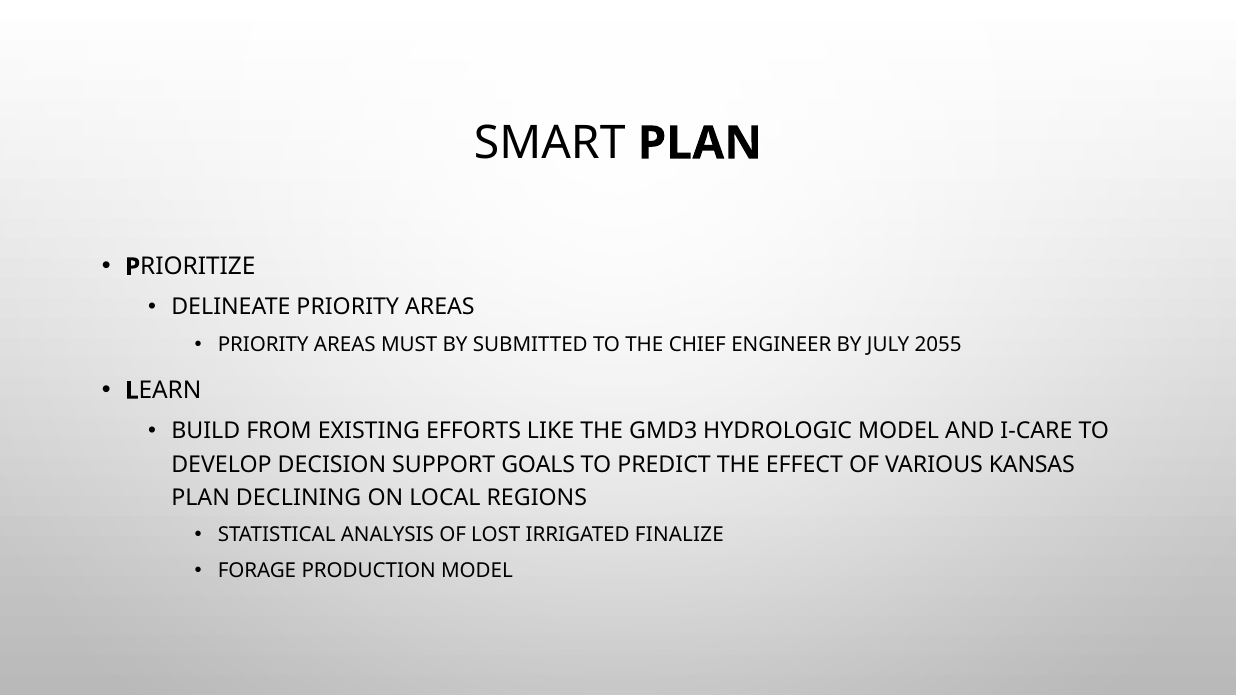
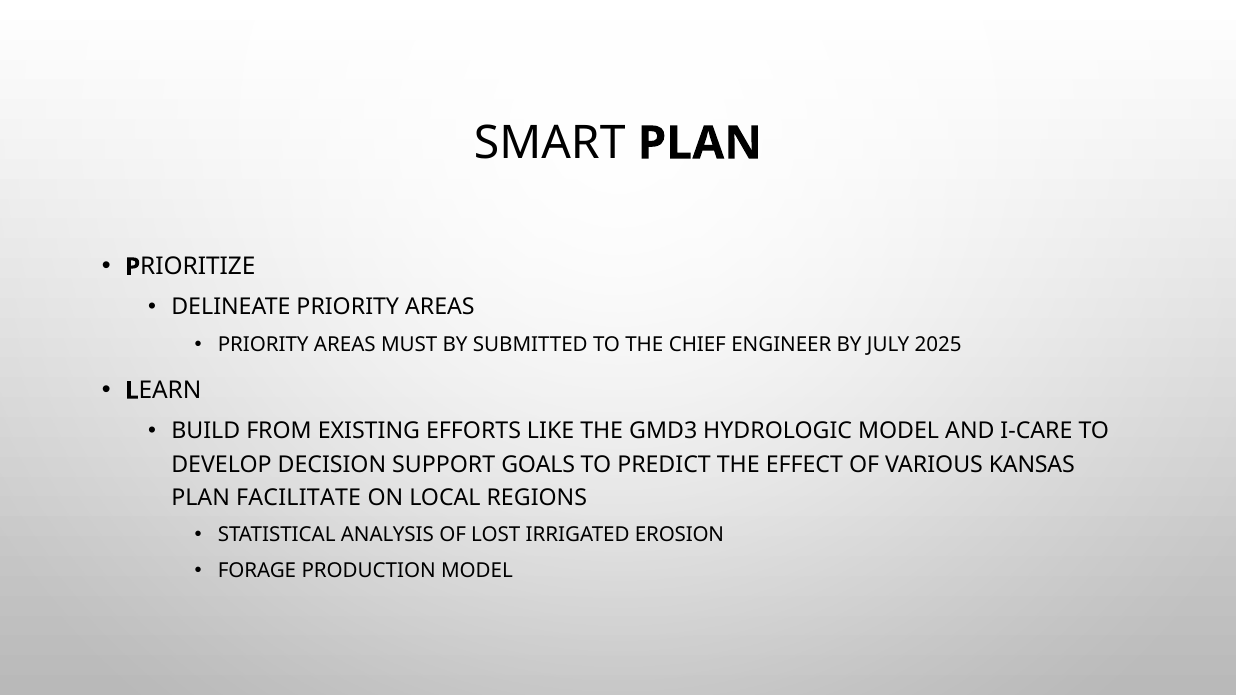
2055: 2055 -> 2025 (938, 345)
DECLINING: DECLINING -> FACILITATE (299, 498)
FINALIZE: FINALIZE -> EROSION (680, 535)
